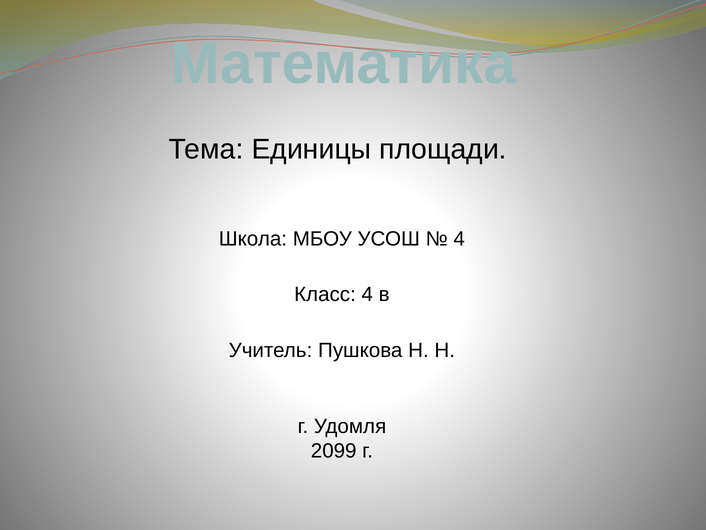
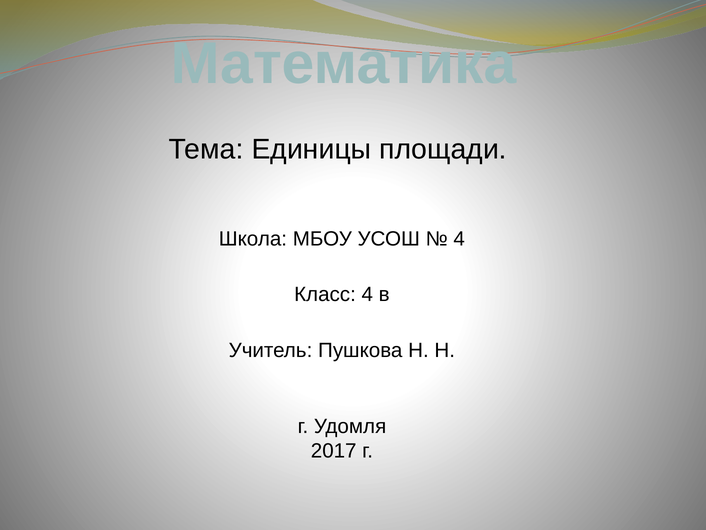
2099: 2099 -> 2017 (334, 451)
